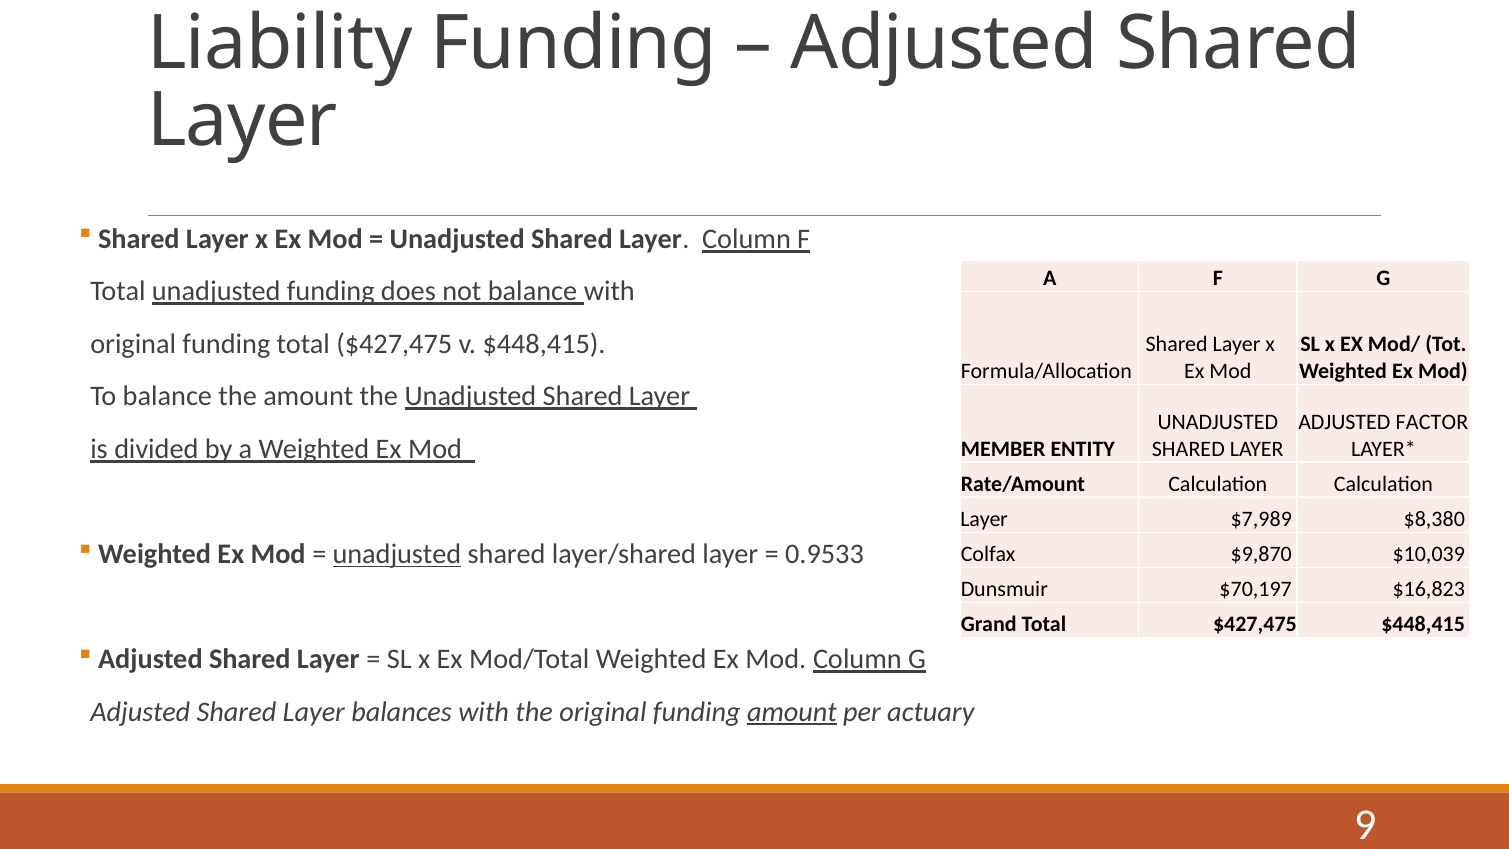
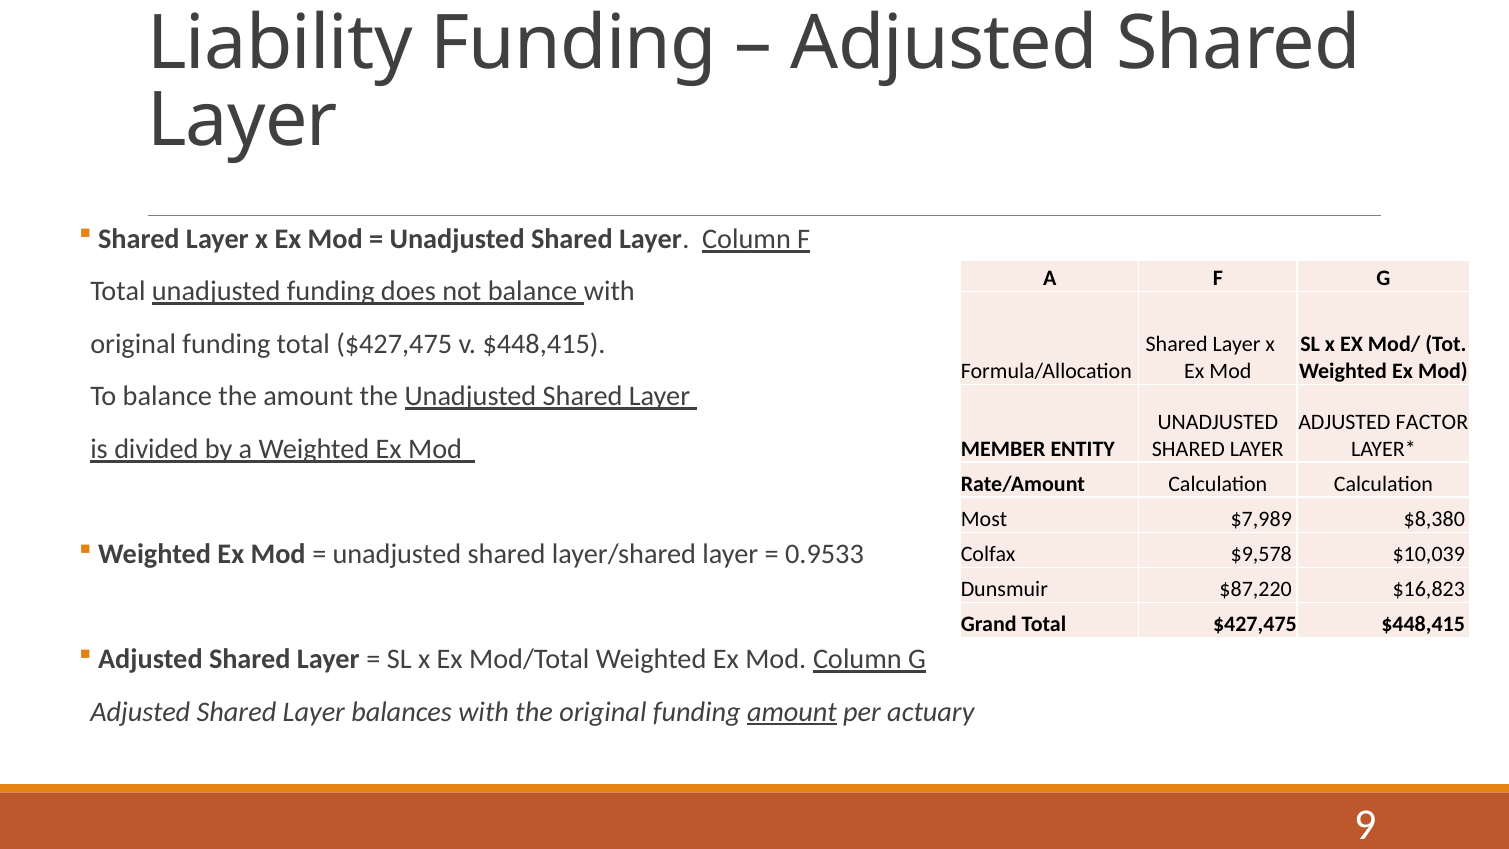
Layer: Layer -> Most (984, 519)
unadjusted underline: present -> none (397, 554)
$9,870: $9,870 -> $9,578 (1261, 554)
$70,197: $70,197 -> $87,220 (1256, 589)
